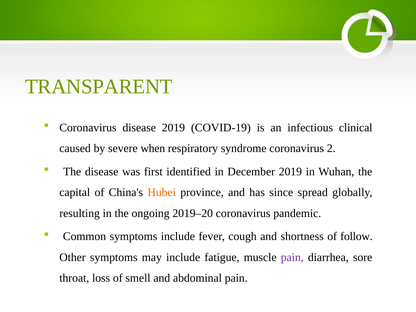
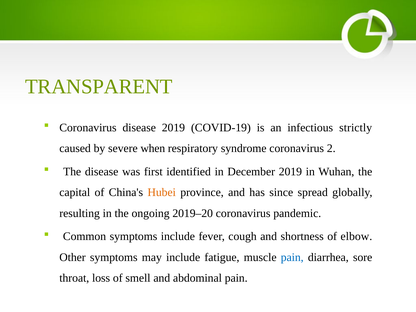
clinical: clinical -> strictly (356, 128)
follow: follow -> elbow (356, 236)
pain colour: purple -> blue (292, 257)
